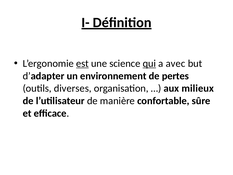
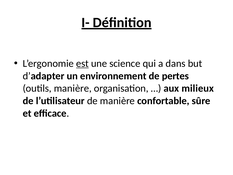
qui underline: present -> none (149, 63)
avec: avec -> dans (176, 63)
outils diverses: diverses -> manière (73, 88)
